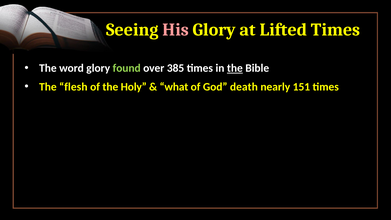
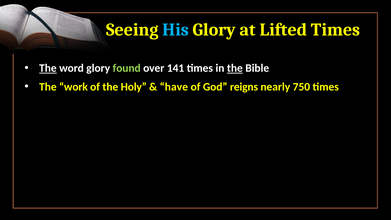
His colour: pink -> light blue (176, 30)
The underline: none -> present (48, 68)
385: 385 -> 141 (176, 68)
flesh: flesh -> work (73, 87)
what: what -> have (174, 87)
death: death -> reigns (244, 87)
151: 151 -> 750 (301, 87)
